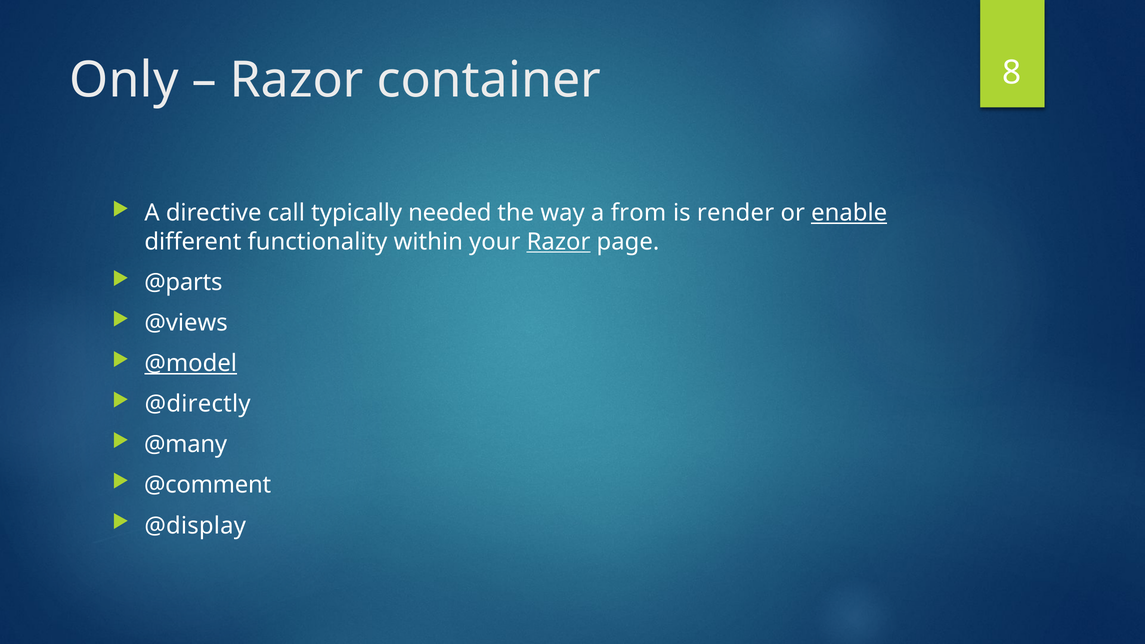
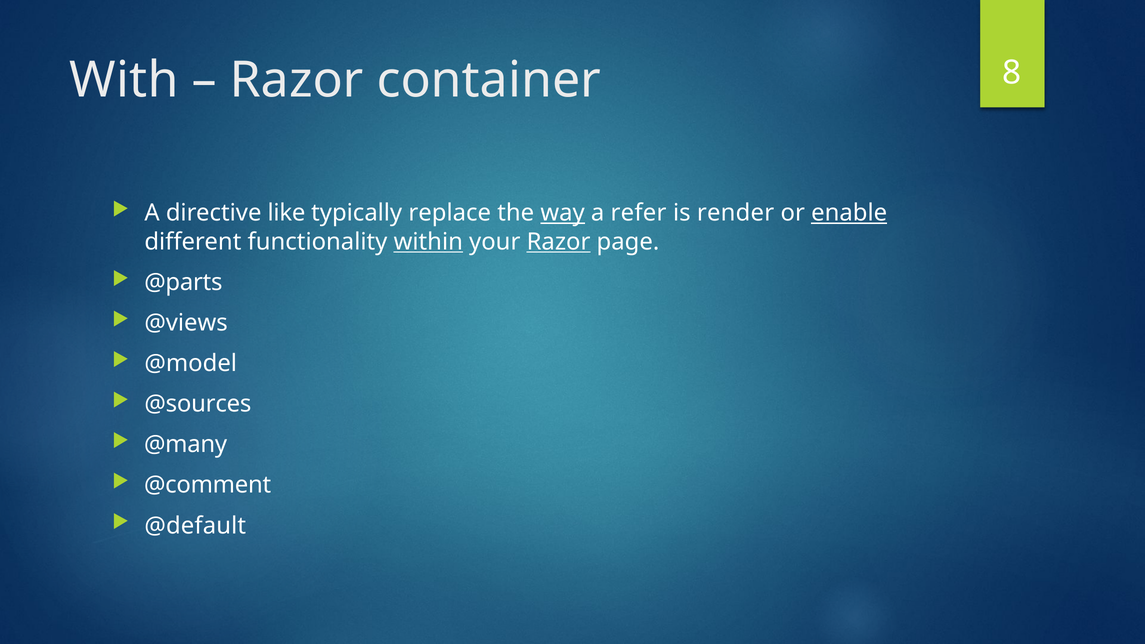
Only: Only -> With (124, 80)
call: call -> like (286, 213)
needed: needed -> replace (450, 213)
way underline: none -> present (563, 213)
from: from -> refer (639, 213)
within underline: none -> present (428, 242)
@model underline: present -> none (191, 363)
@directly: @directly -> @sources (198, 404)
@display: @display -> @default (195, 526)
